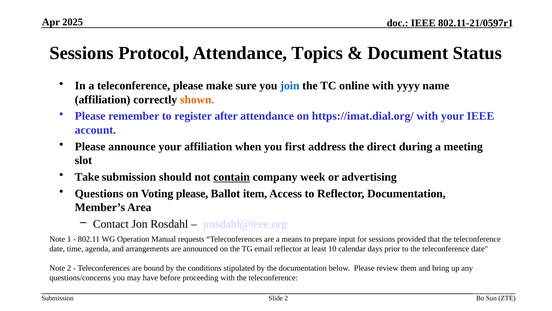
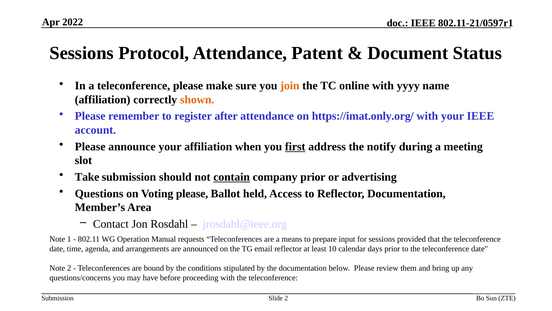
2025: 2025 -> 2022 (73, 22)
Topics: Topics -> Patent (317, 53)
join colour: blue -> orange (290, 86)
https://imat.dial.org/: https://imat.dial.org/ -> https://imat.only.org/ (363, 116)
first underline: none -> present (295, 146)
direct: direct -> notify (381, 146)
company week: week -> prior (313, 177)
item: item -> held (255, 193)
